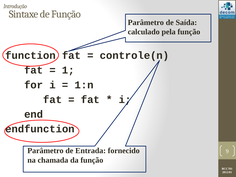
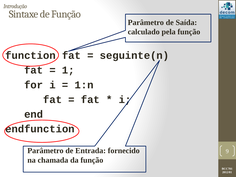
controle(n: controle(n -> seguinte(n (134, 55)
